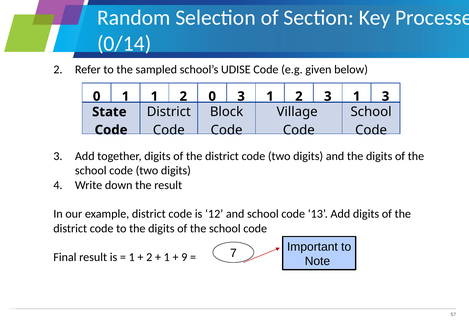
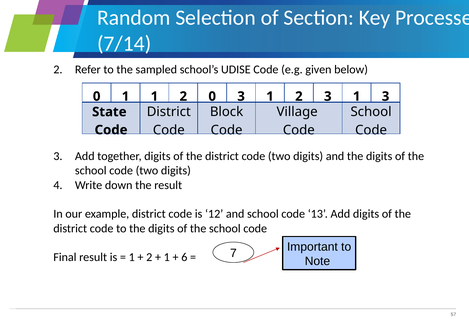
0/14: 0/14 -> 7/14 (124, 44)
9: 9 -> 6 (184, 257)
